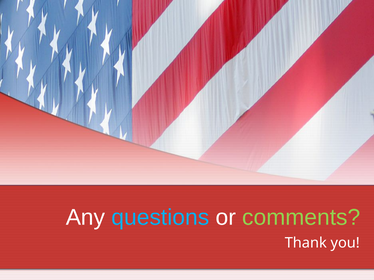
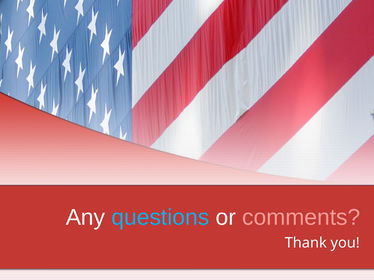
comments colour: light green -> pink (301, 218)
